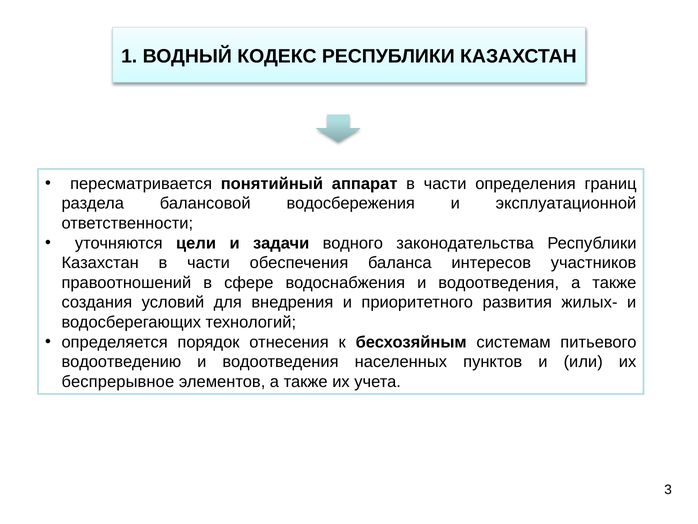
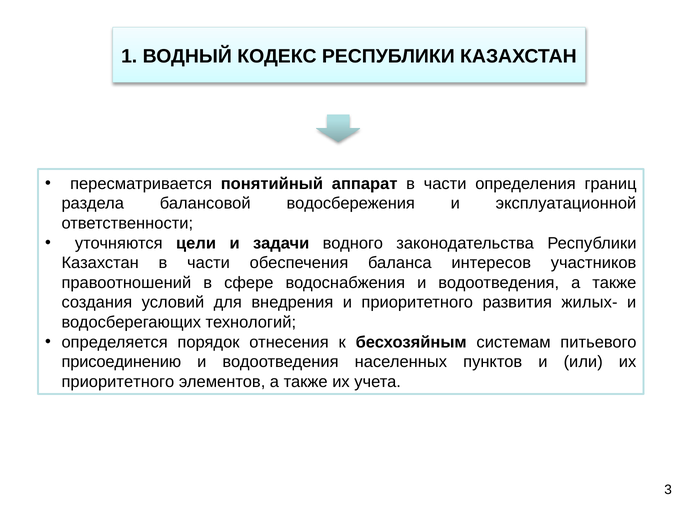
водоотведению: водоотведению -> присоединению (121, 362)
беспрерывное: беспрерывное -> приоритетного (118, 381)
